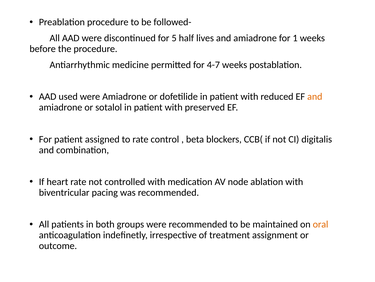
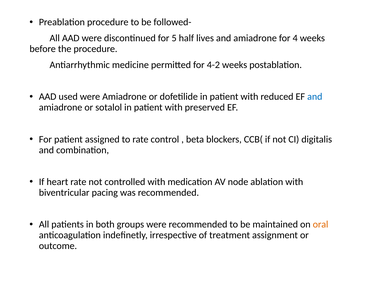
1: 1 -> 4 (295, 38)
4-7: 4-7 -> 4-2 (213, 65)
and colour: orange -> blue (315, 96)
